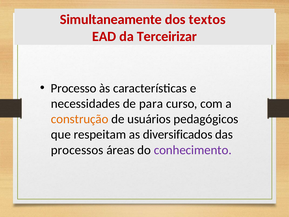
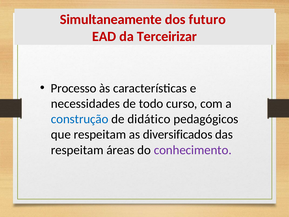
textos: textos -> futuro (207, 20)
para: para -> todo (151, 103)
construção colour: orange -> blue (80, 119)
usuários: usuários -> didático (149, 119)
processos: processos -> respeitam (77, 150)
